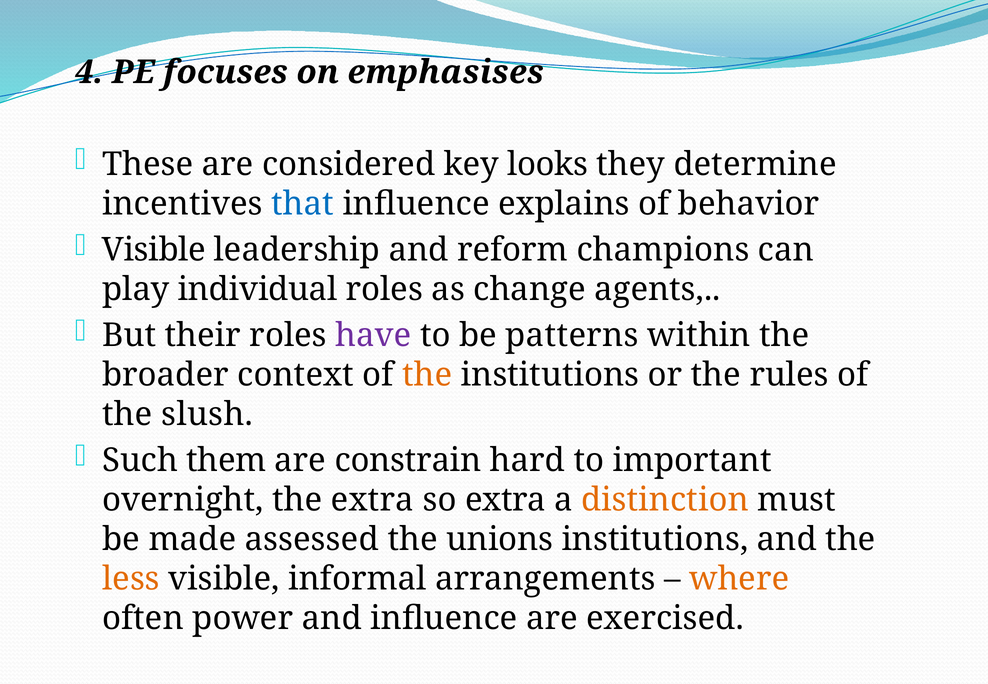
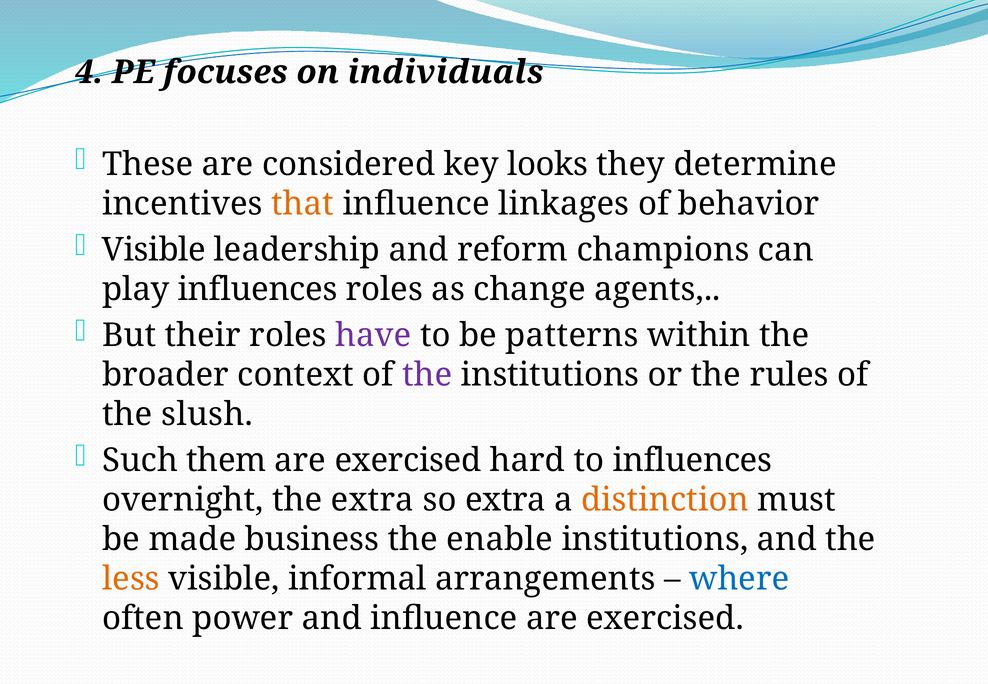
emphasises: emphasises -> individuals (446, 72)
that colour: blue -> orange (303, 204)
explains: explains -> linkages (564, 204)
play individual: individual -> influences (258, 289)
the colour: orange -> purple (427, 375)
constrain: constrain -> exercised (408, 461)
to important: important -> influences (692, 461)
assessed: assessed -> business (312, 540)
unions: unions -> enable (499, 540)
where colour: orange -> blue (739, 579)
